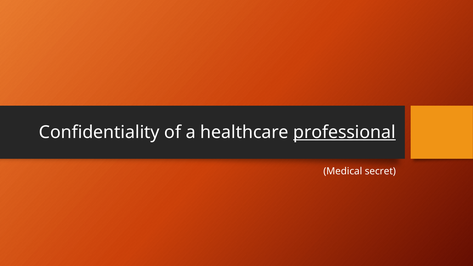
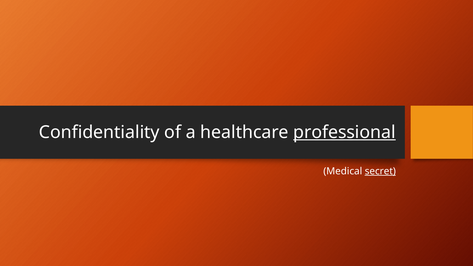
secret underline: none -> present (380, 171)
